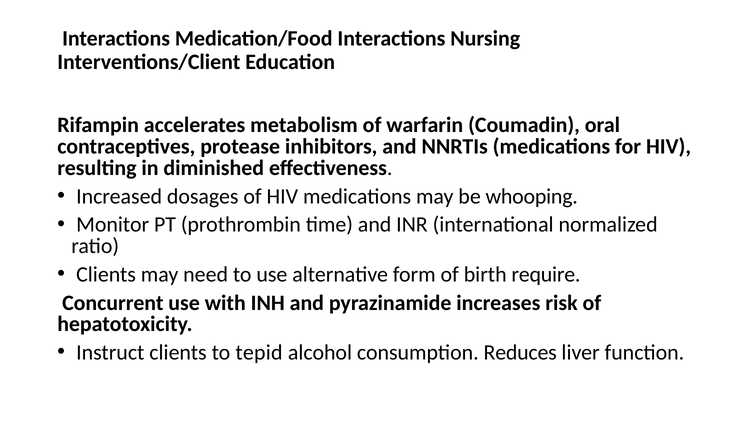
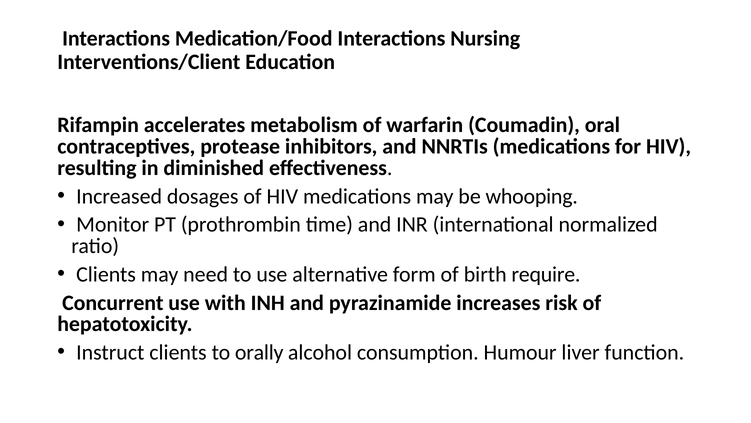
tepid: tepid -> orally (259, 352)
Reduces: Reduces -> Humour (520, 352)
